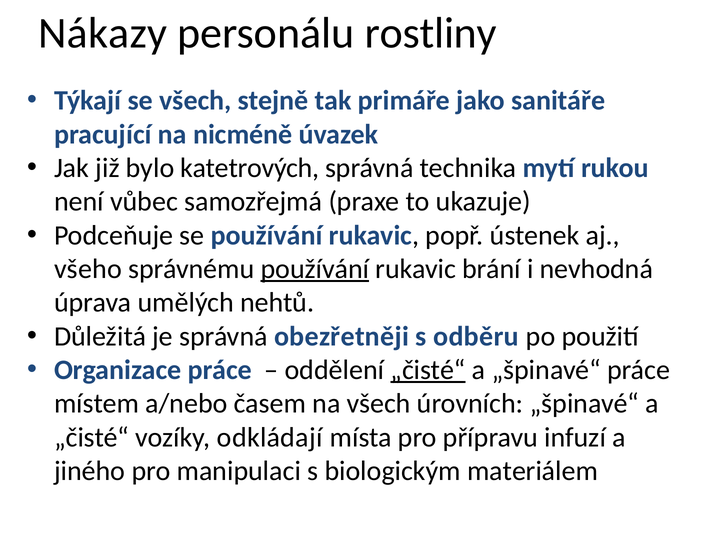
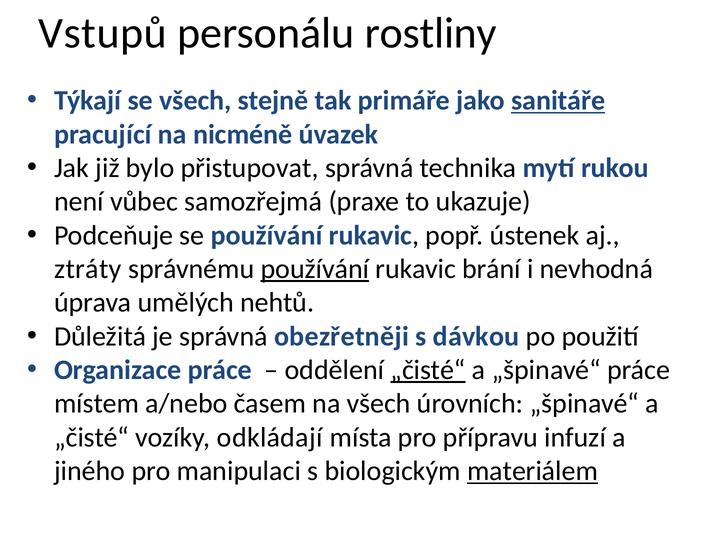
Nákazy: Nákazy -> Vstupů (103, 33)
sanitáře underline: none -> present (558, 101)
katetrových: katetrových -> přistupovat (250, 168)
všeho: všeho -> ztráty (88, 269)
odběru: odběru -> dávkou (476, 336)
materiálem underline: none -> present (533, 471)
